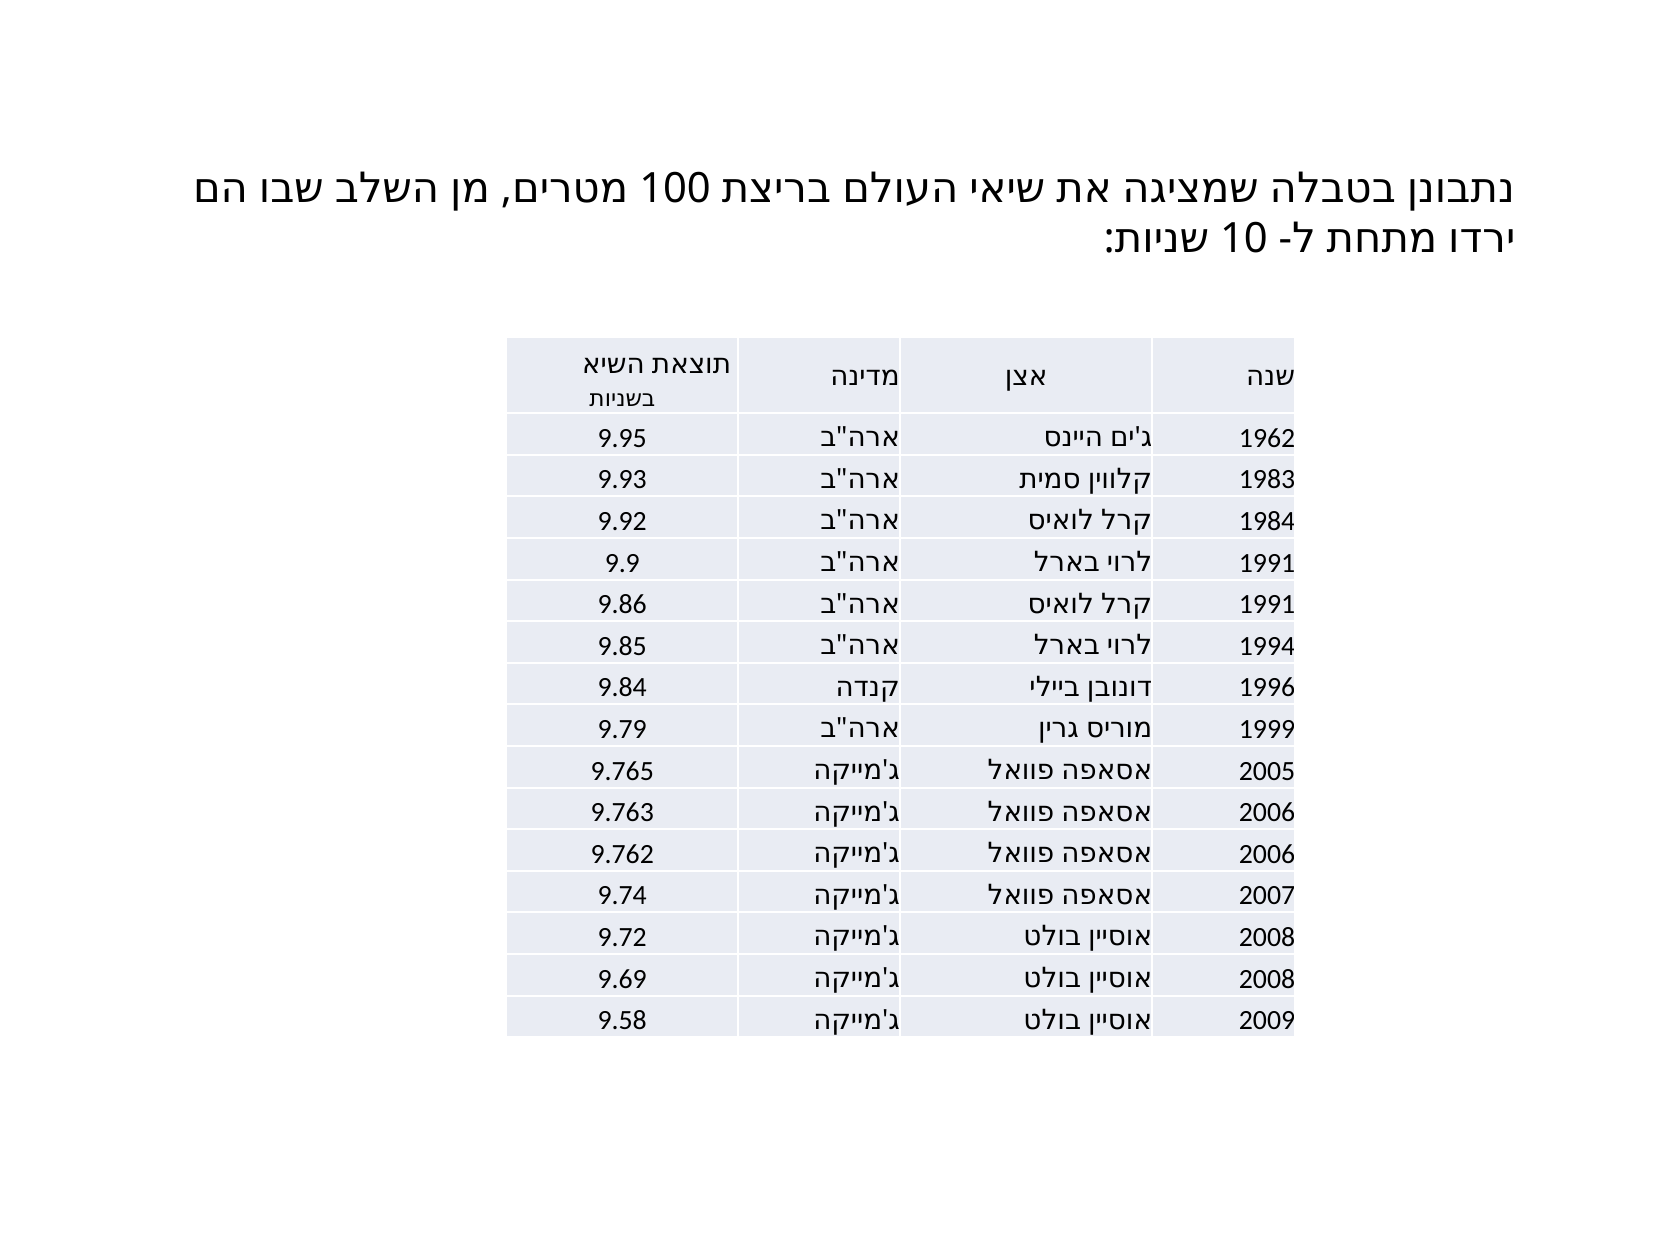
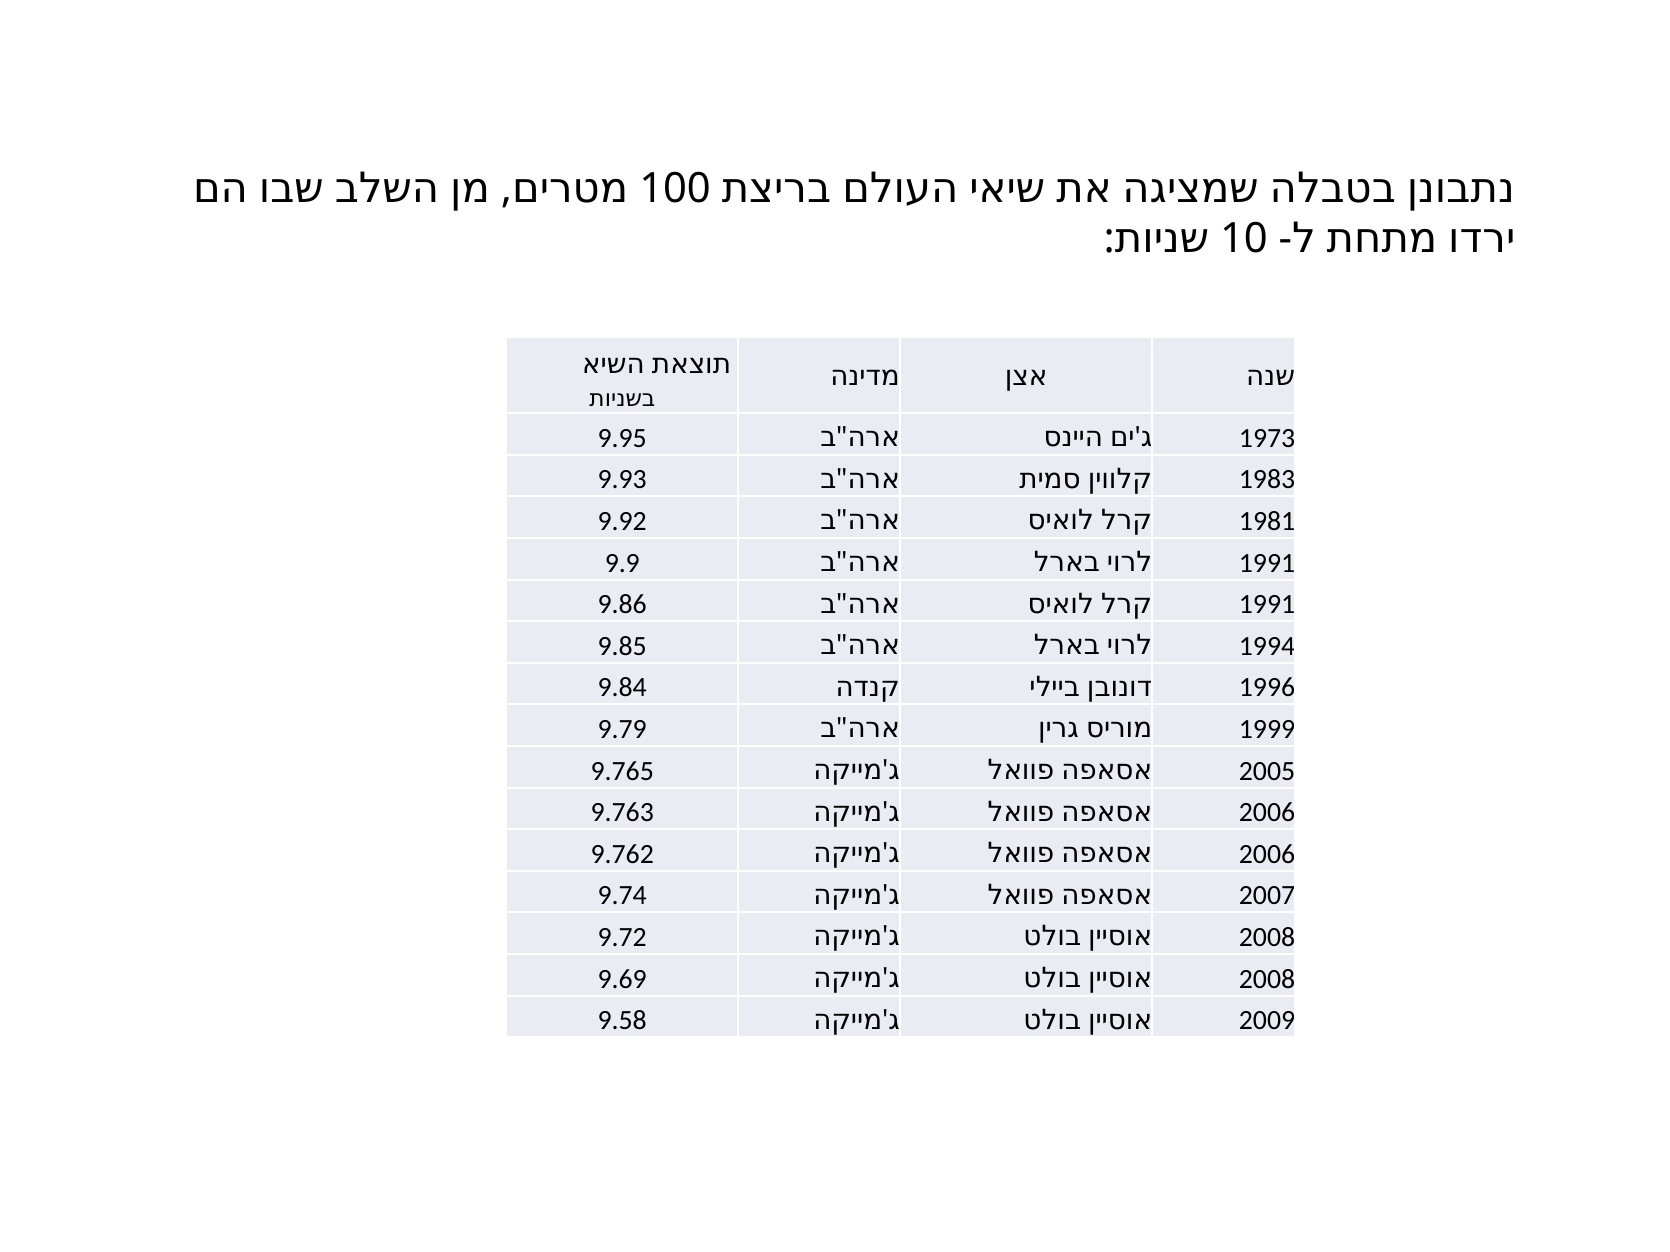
1962: 1962 -> 1973 (1267, 438)
1984: 1984 -> 1981 (1267, 522)
